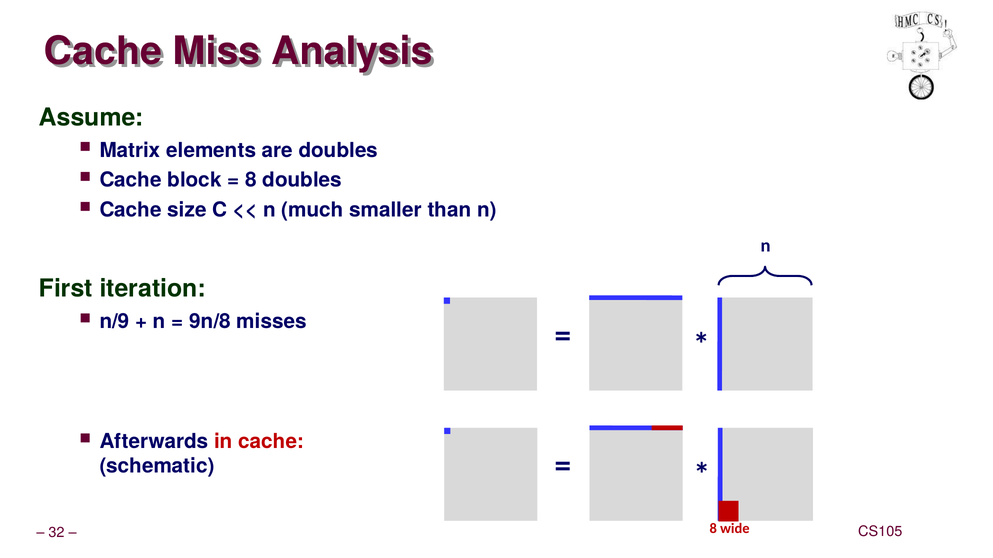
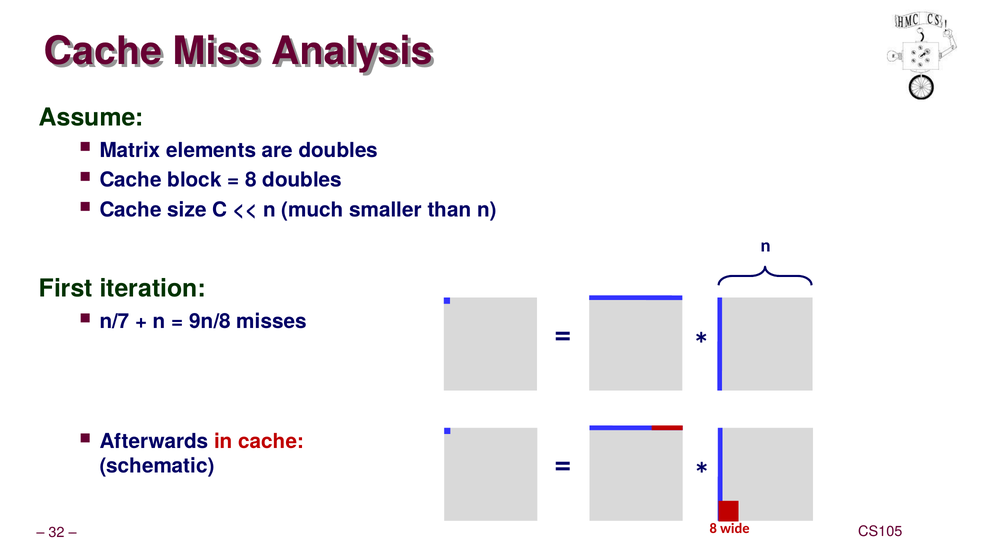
n/9: n/9 -> n/7 (114, 322)
